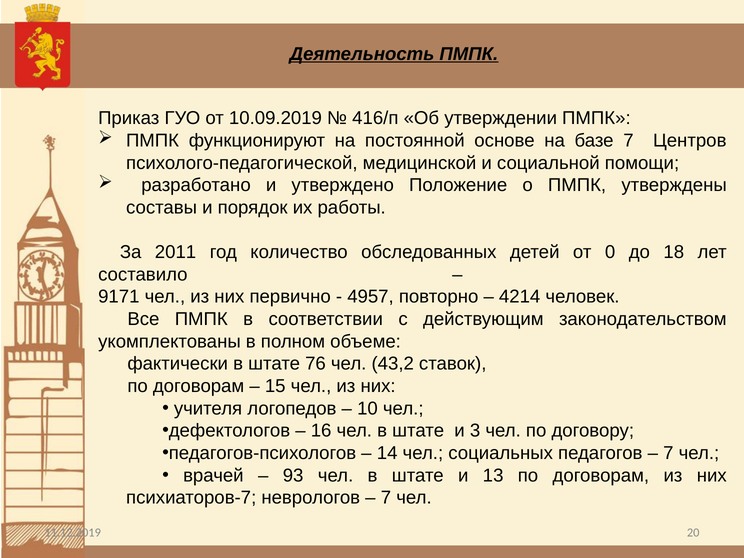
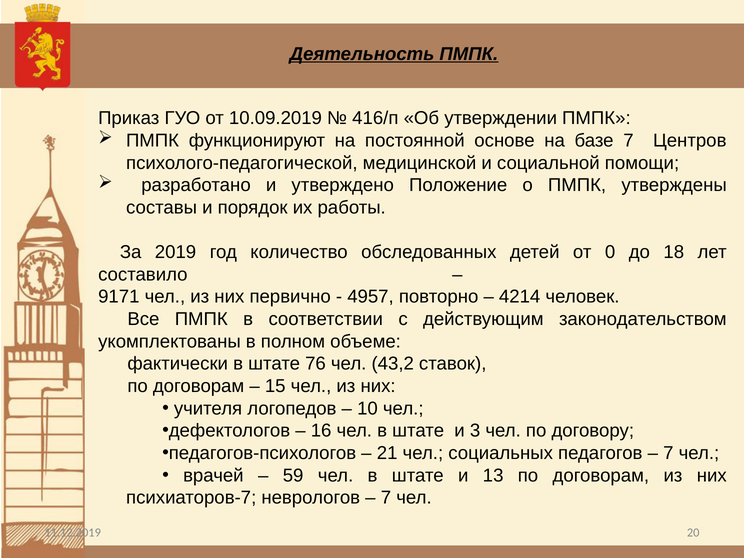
2011: 2011 -> 2019 (176, 252)
14: 14 -> 21 (387, 453)
93: 93 -> 59 (293, 475)
